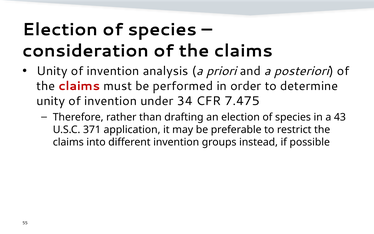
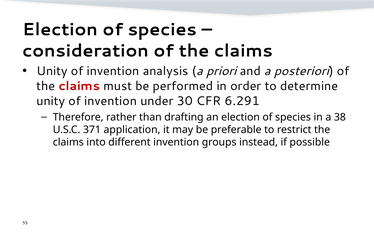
34: 34 -> 30 (185, 101)
7.475: 7.475 -> 6.291 (242, 101)
43: 43 -> 38 (340, 117)
